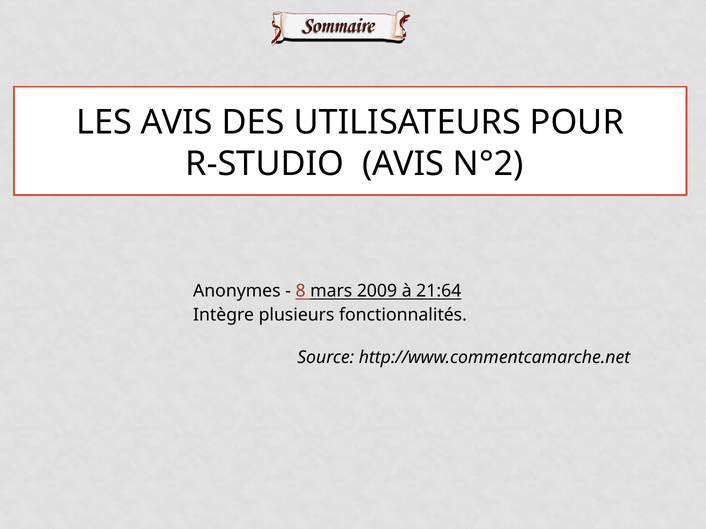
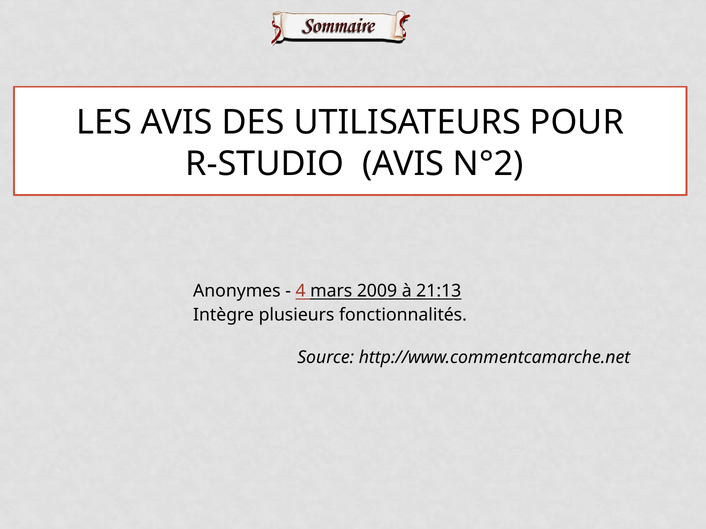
8: 8 -> 4 (301, 291)
21:64: 21:64 -> 21:13 (439, 291)
